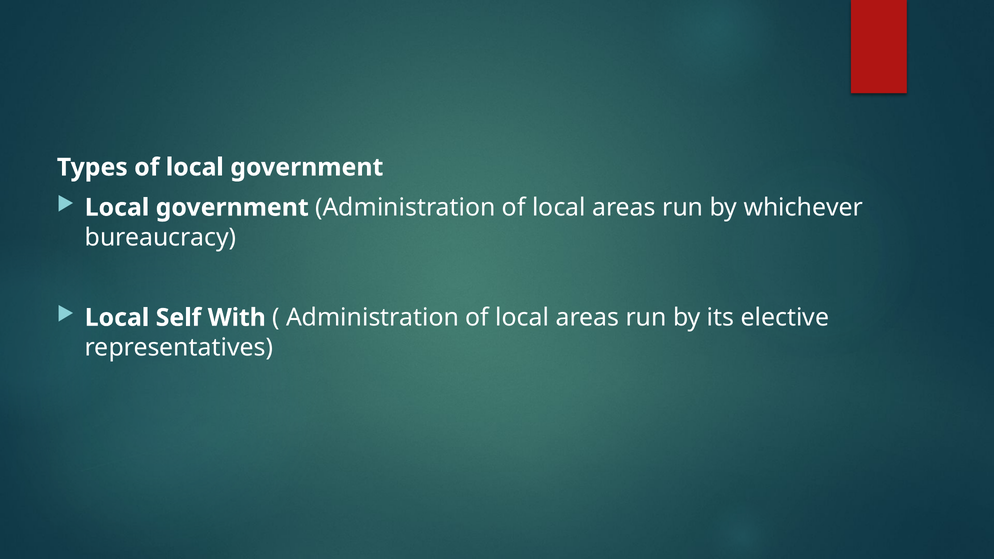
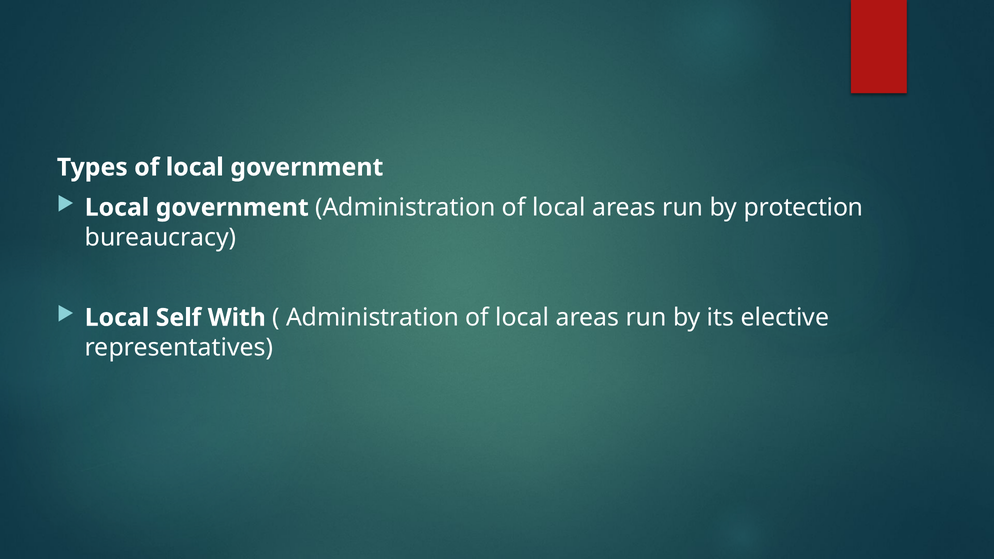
whichever: whichever -> protection (803, 208)
